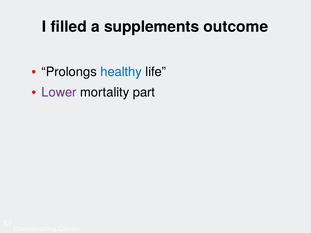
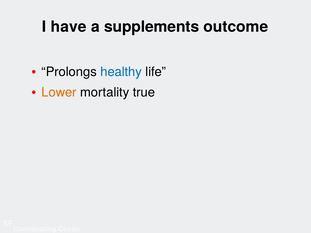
filled: filled -> have (69, 27)
Lower colour: purple -> orange (59, 92)
part: part -> true (144, 92)
